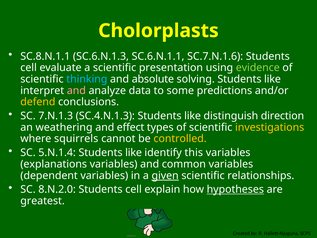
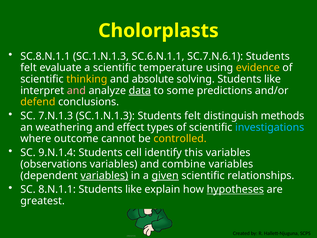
SC.8.N.1.1 SC.6.N.1.3: SC.6.N.1.3 -> SC.1.N.1.3 (101, 56)
SC.7.N.1.6: SC.7.N.1.6 -> SC.7.N.6.1 (215, 56)
cell: cell -> felt (29, 68)
presentation: presentation -> temperature (171, 68)
evidence colour: light green -> yellow (258, 68)
thinking colour: light blue -> yellow (87, 79)
data underline: none -> present (140, 90)
7.N.1.3 SC.4.N.1.3: SC.4.N.1.3 -> SC.1.N.1.3 (105, 116)
like: like -> felt (192, 116)
direction: direction -> methods (282, 116)
investigations colour: yellow -> light blue (270, 127)
squirrels: squirrels -> outcome (76, 139)
5.N.1.4: 5.N.1.4 -> 9.N.1.4 (57, 153)
like: like -> cell (134, 153)
explanations: explanations -> observations (54, 164)
common: common -> combine (184, 164)
variables underline: none -> present (104, 175)
8.N.2.0: 8.N.2.0 -> 8.N.1.1 (57, 189)
cell: cell -> like (134, 189)
